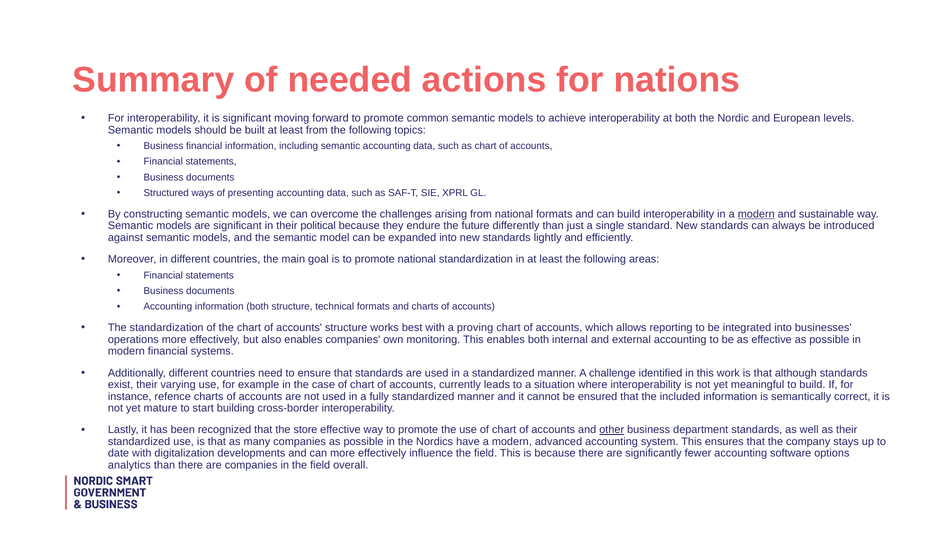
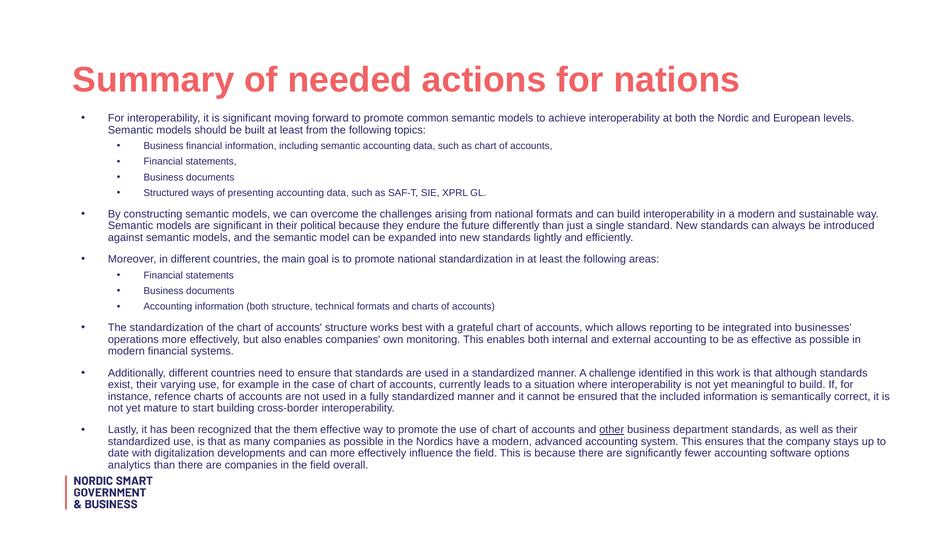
modern underline: present -> none (756, 214)
proving: proving -> grateful (475, 328)
store: store -> them (305, 430)
